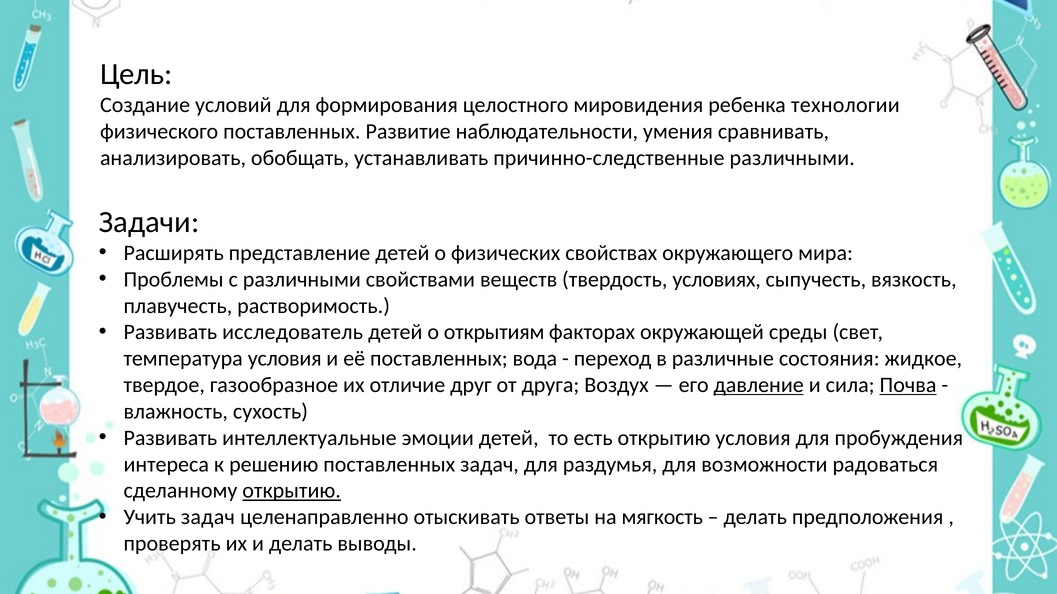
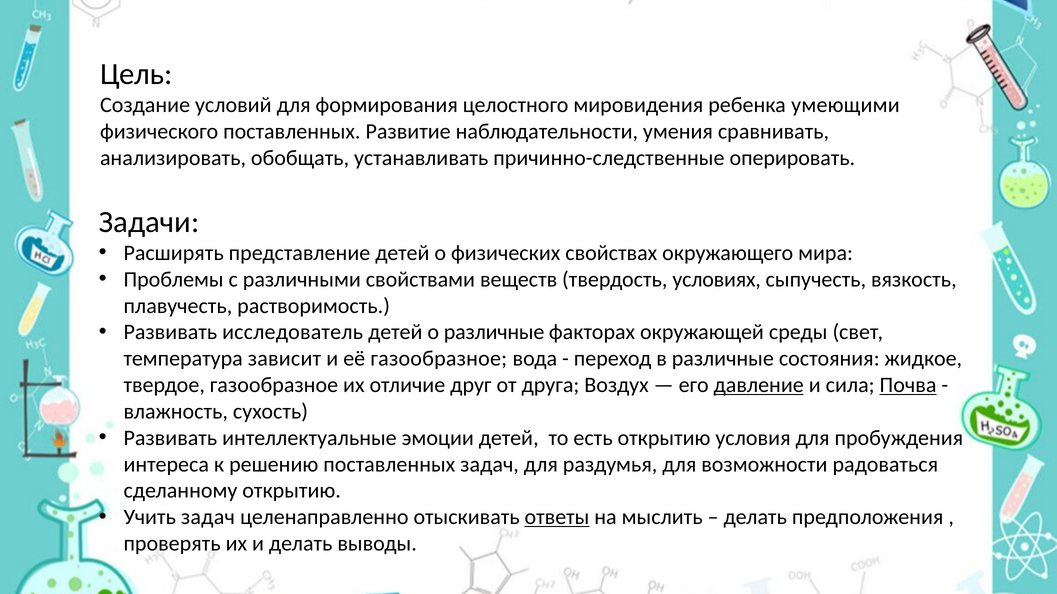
технологии: технологии -> умеющими (845, 105)
причинно-следственные различными: различными -> оперировать (792, 158)
о открытиям: открытиям -> различные (494, 333)
температура условия: условия -> зависит (284, 359)
её поставленных: поставленных -> газообразное (439, 359)
открытию underline: present -> none (292, 491)
ответы underline: none -> present (557, 518)
мягкость: мягкость -> мыслить (662, 518)
